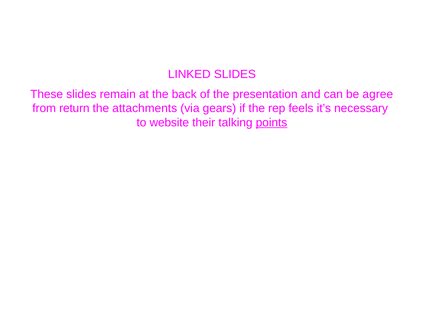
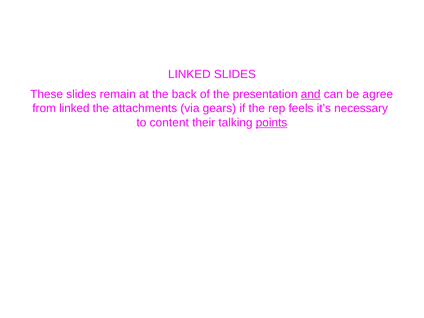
and underline: none -> present (311, 94)
from return: return -> linked (74, 108)
website: website -> content (169, 123)
